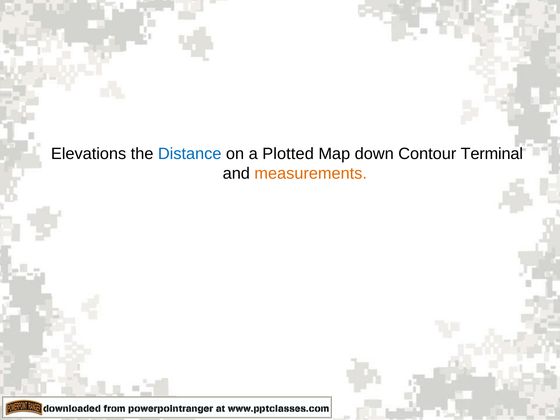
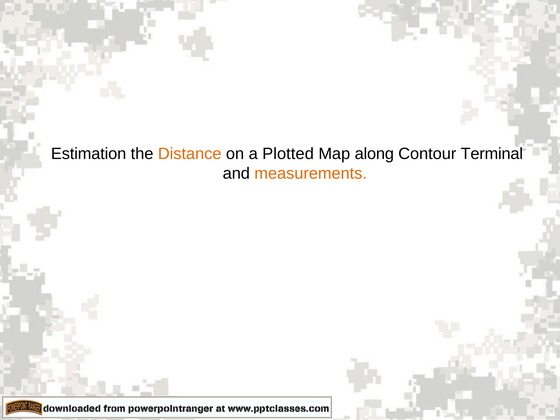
Elevations: Elevations -> Estimation (89, 154)
Distance colour: blue -> orange (190, 154)
down: down -> along (374, 154)
